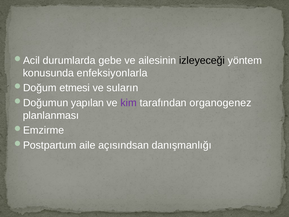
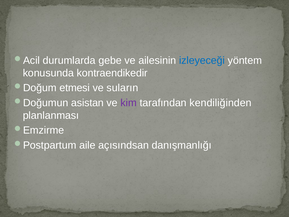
izleyeceği colour: black -> blue (202, 60)
enfeksiyonlarla: enfeksiyonlarla -> kontraendikedir (112, 73)
yapılan: yapılan -> asistan (87, 103)
organogenez: organogenez -> kendiliğinden (221, 103)
